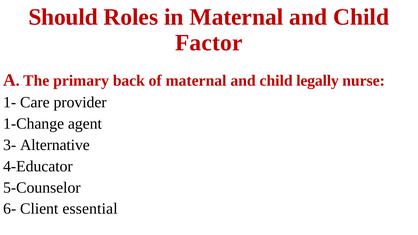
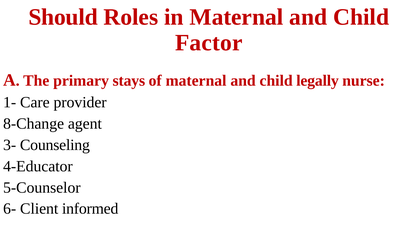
back: back -> stays (129, 81)
1-Change: 1-Change -> 8-Change (34, 124)
Alternative: Alternative -> Counseling (55, 145)
essential: essential -> informed (90, 209)
